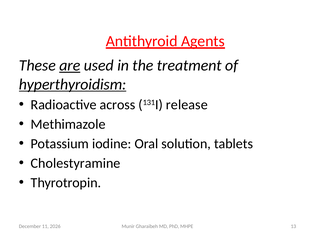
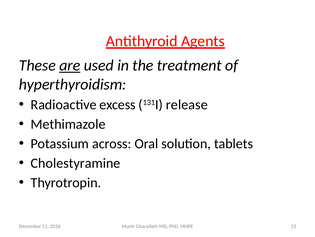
hyperthyroidism underline: present -> none (73, 84)
across: across -> excess (118, 104)
iodine: iodine -> across (112, 143)
